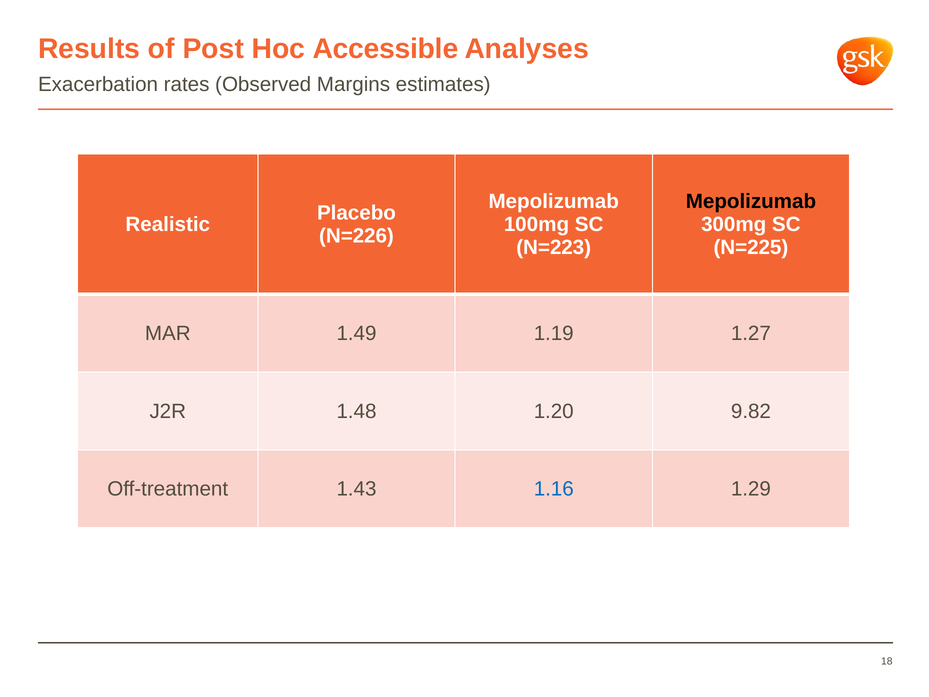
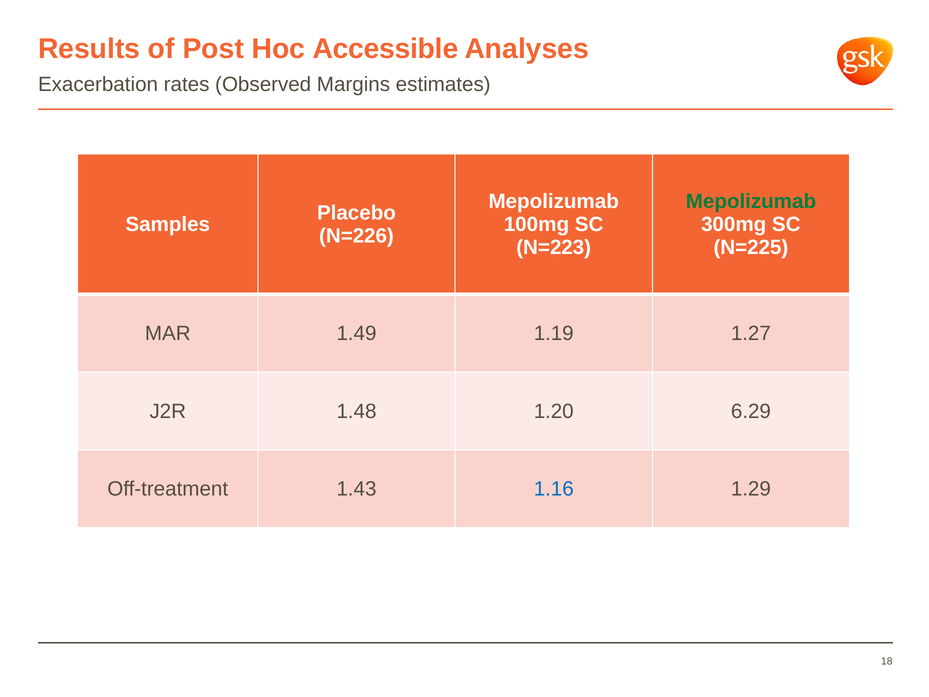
Mepolizumab colour: black -> green (751, 201)
Realistic: Realistic -> Samples (168, 224)
9.82: 9.82 -> 6.29 (751, 411)
